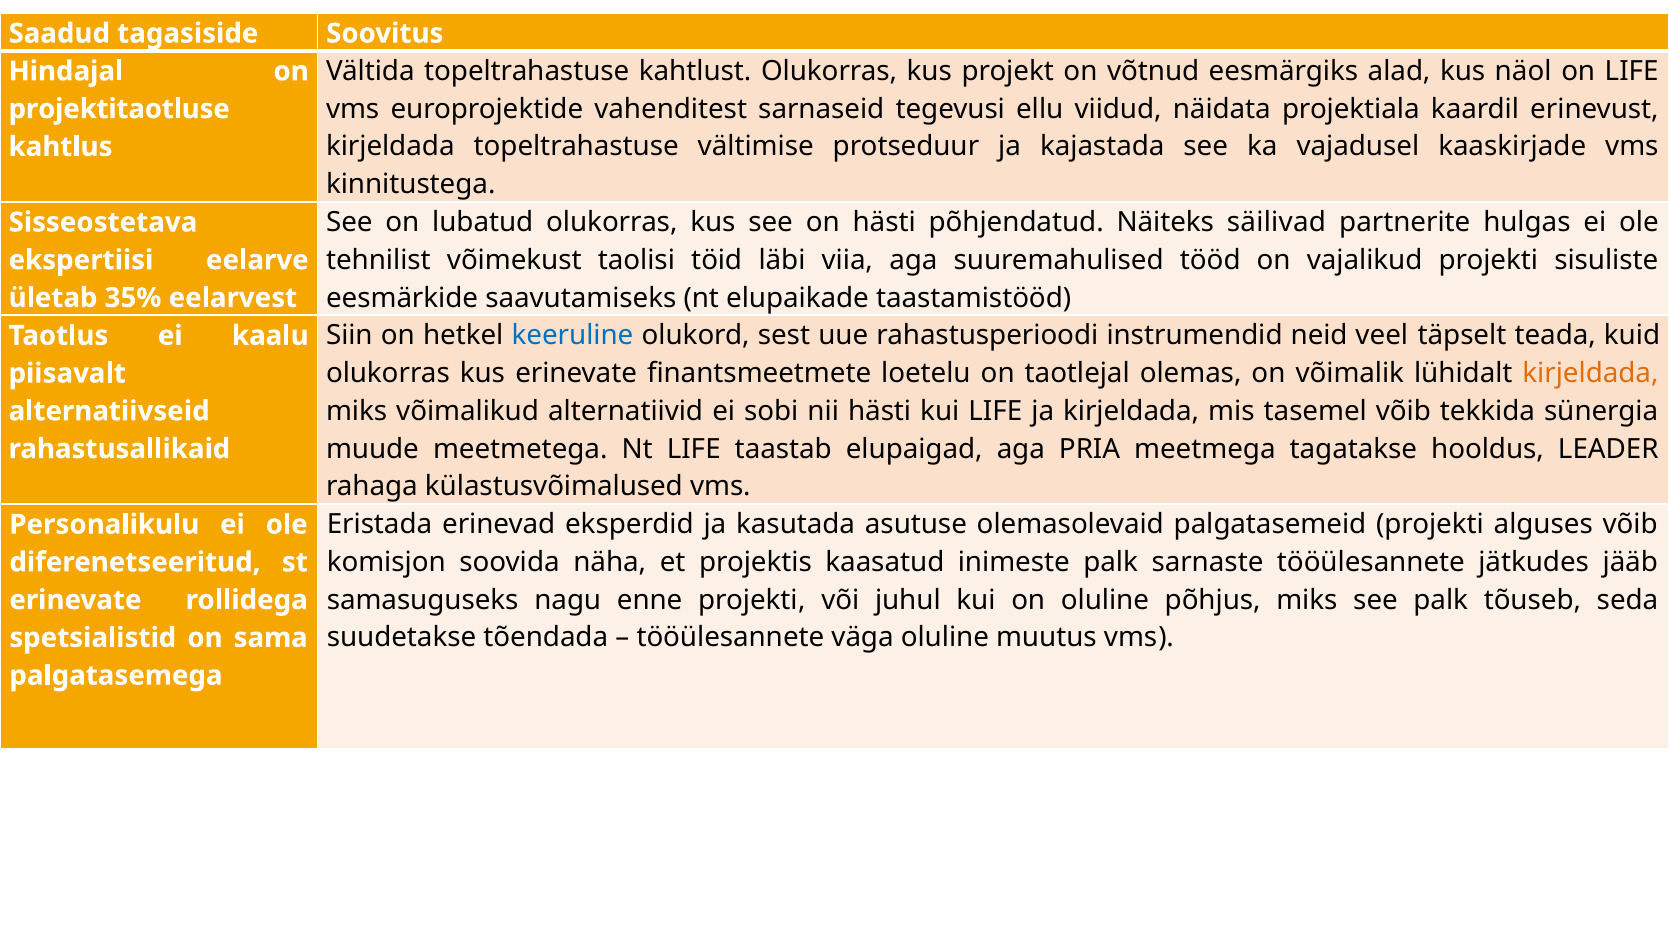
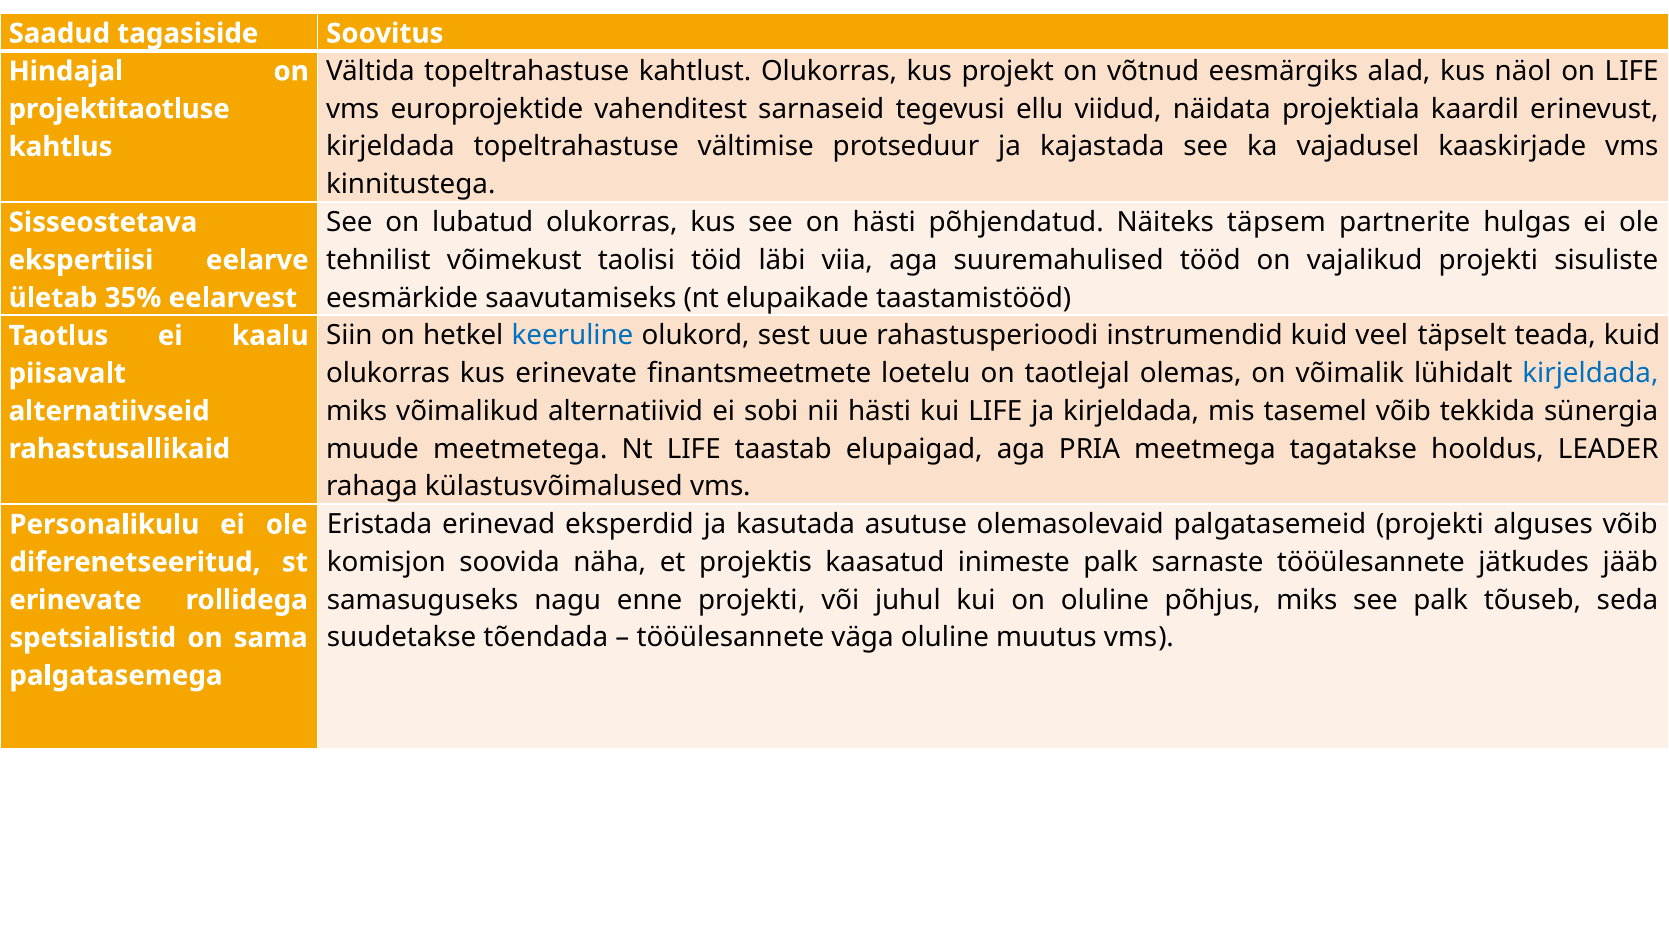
säilivad: säilivad -> täpsem (1276, 222)
instrumendid neid: neid -> kuid (1319, 336)
kirjeldada colour: orange -> blue (1590, 373)
